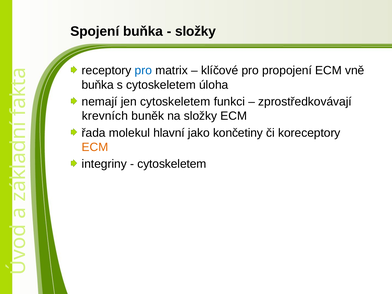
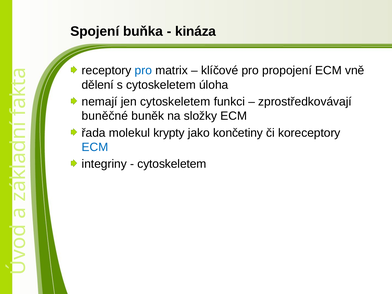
složky: složky -> kináza (196, 31)
buňka: buňka -> dělení (98, 85)
krevních: krevních -> buněčné (105, 116)
hlavní: hlavní -> krypty (169, 133)
ECM colour: orange -> blue (95, 147)
